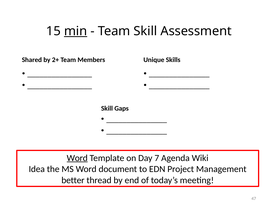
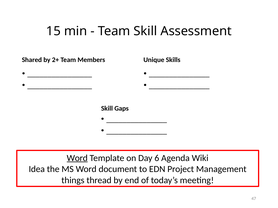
min underline: present -> none (76, 31)
7: 7 -> 6 (157, 158)
better: better -> things (73, 181)
